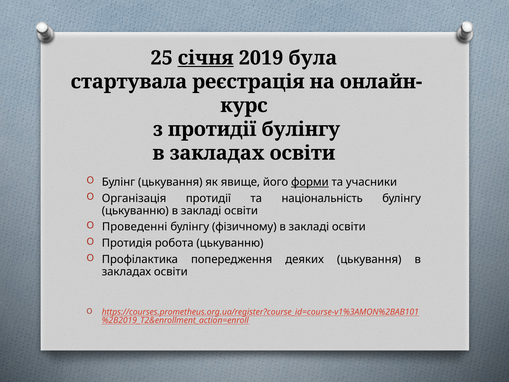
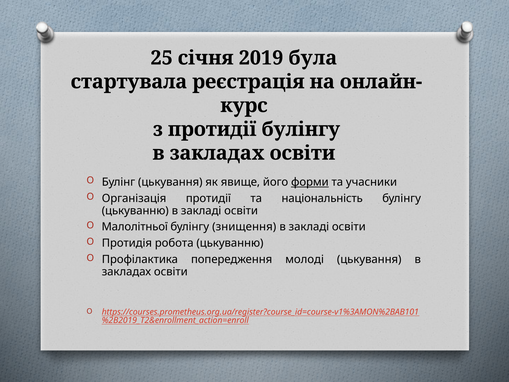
січня underline: present -> none (206, 58)
Проведенні: Проведенні -> Малолітньої (135, 227)
фізичному: фізичному -> знищення (244, 227)
деяких: деяких -> молоді (305, 259)
